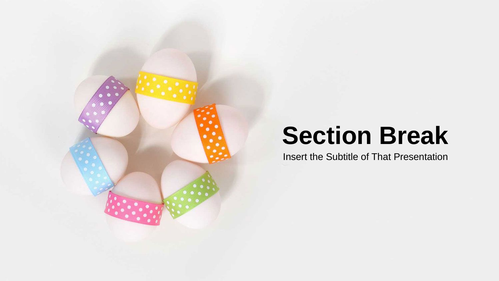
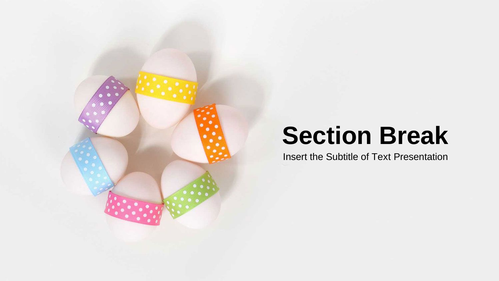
That: That -> Text (381, 157)
